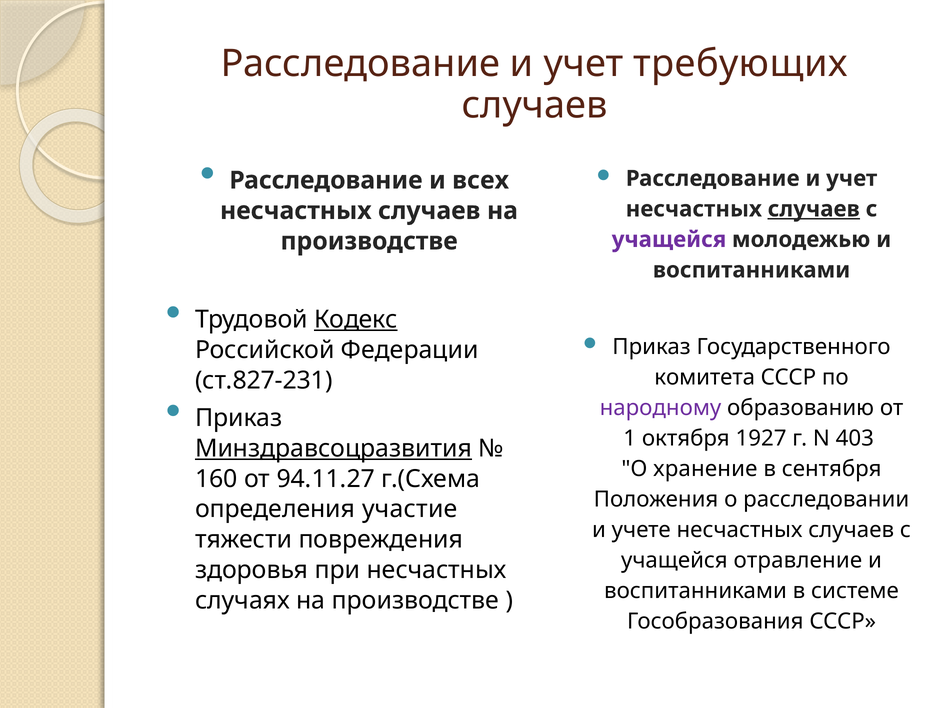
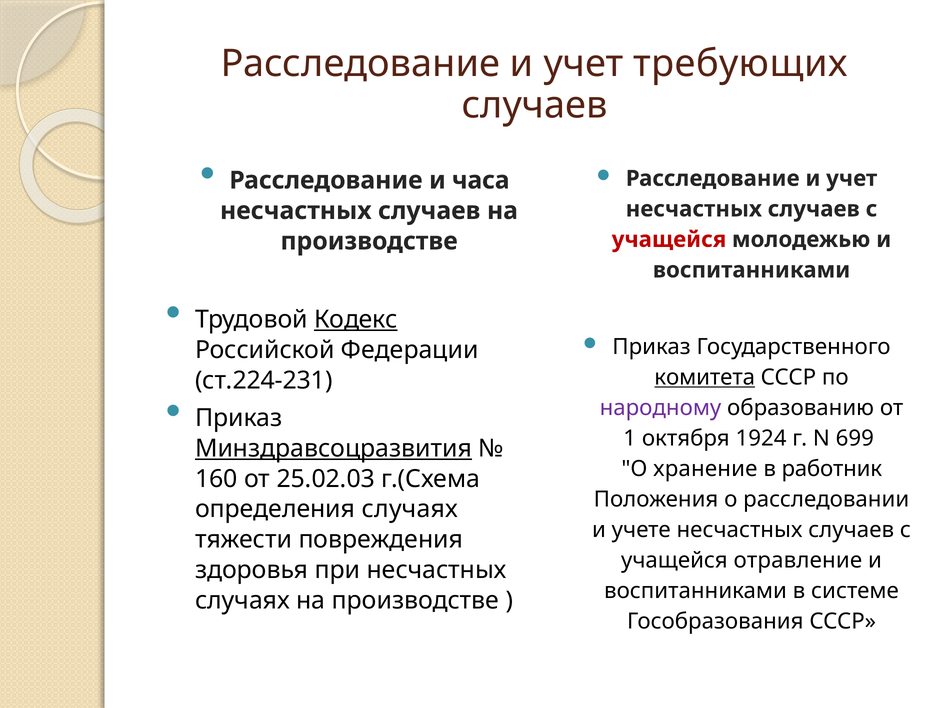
всех: всех -> часа (481, 180)
случаев underline: present -> none (814, 209)
учащейся colour: purple -> red (669, 239)
комитета underline: none -> present (705, 377)
ст.827-231: ст.827-231 -> ст.224-231 (264, 380)
1927: 1927 -> 1924 (761, 438)
403: 403 -> 699 (855, 438)
сентября: сентября -> работник (832, 468)
94.11.27: 94.11.27 -> 25.02.03 (326, 478)
определения участие: участие -> случаях (410, 509)
